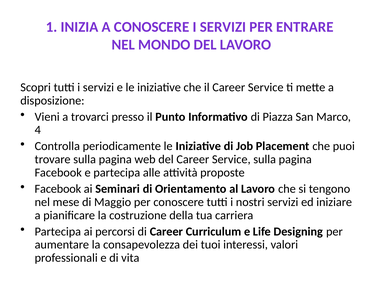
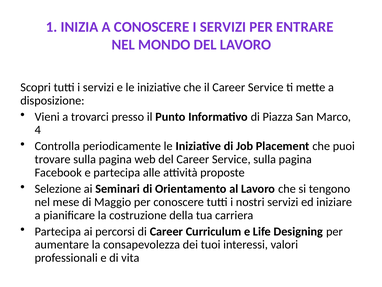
Facebook: Facebook -> Selezione (58, 189)
